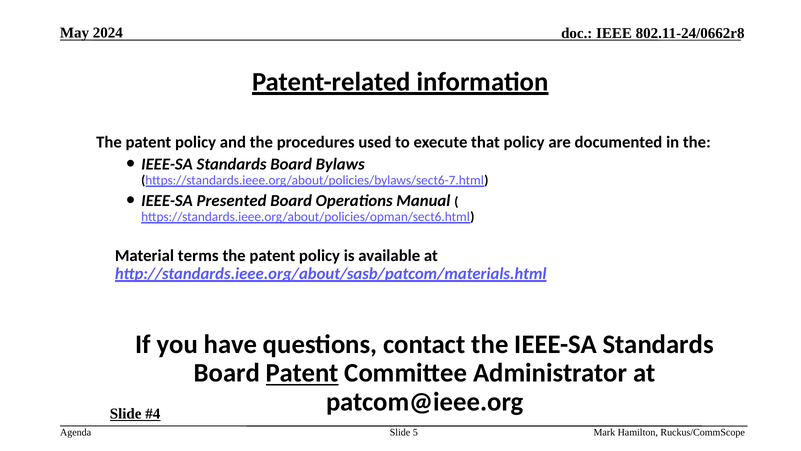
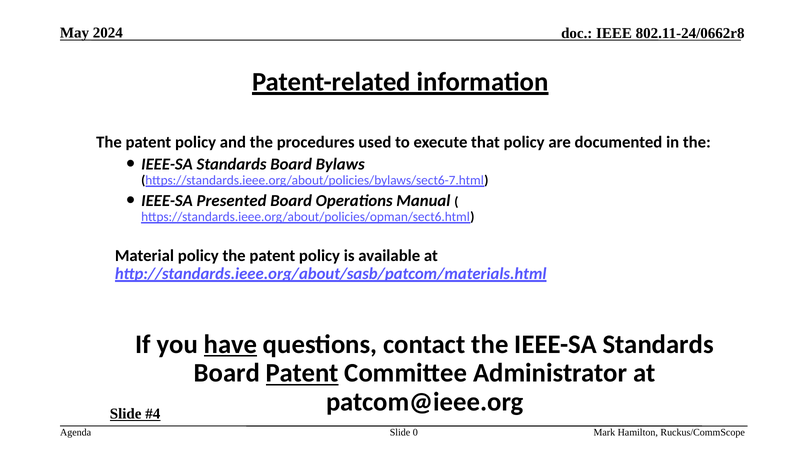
Material terms: terms -> policy (198, 255)
have underline: none -> present (231, 344)
5: 5 -> 0 (415, 432)
